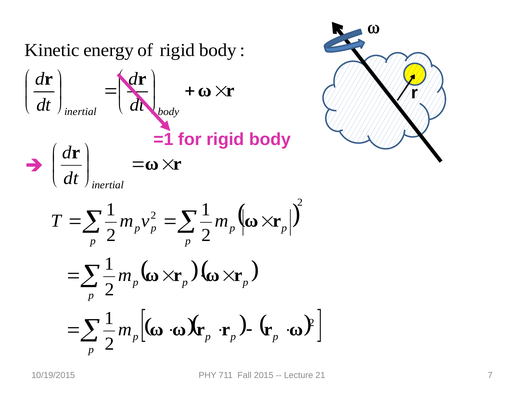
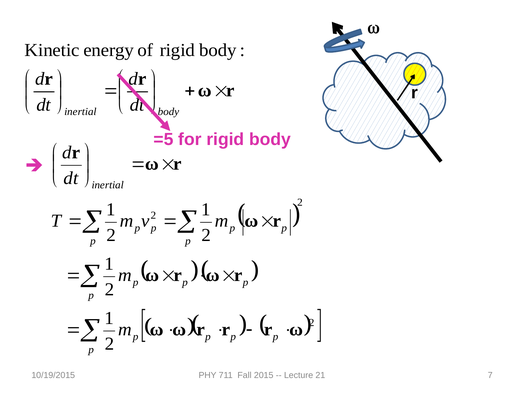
=1: =1 -> =5 (164, 139)
